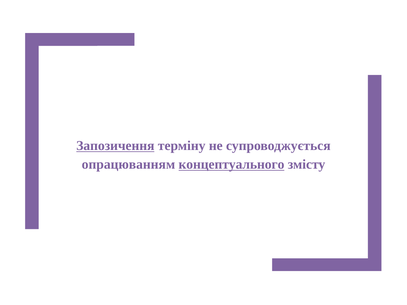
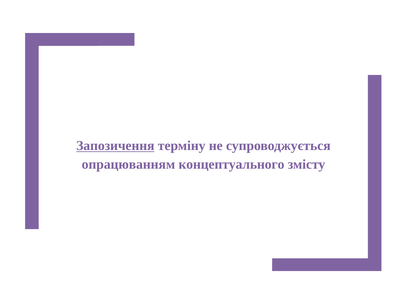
концептуального underline: present -> none (231, 165)
